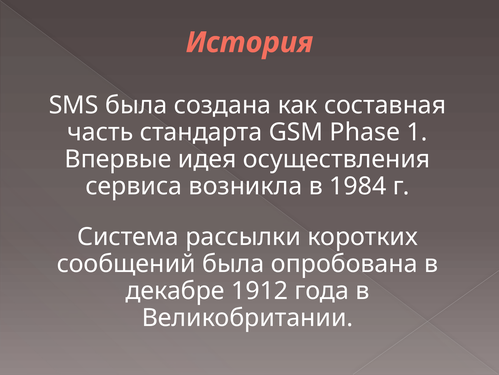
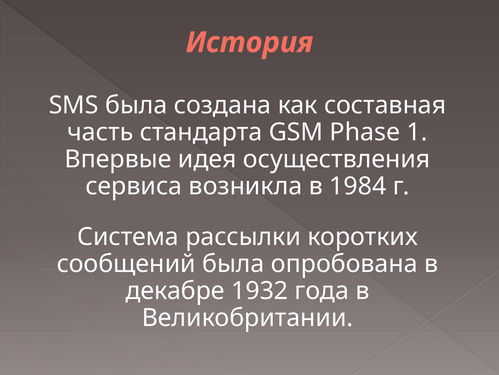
1912: 1912 -> 1932 (260, 290)
